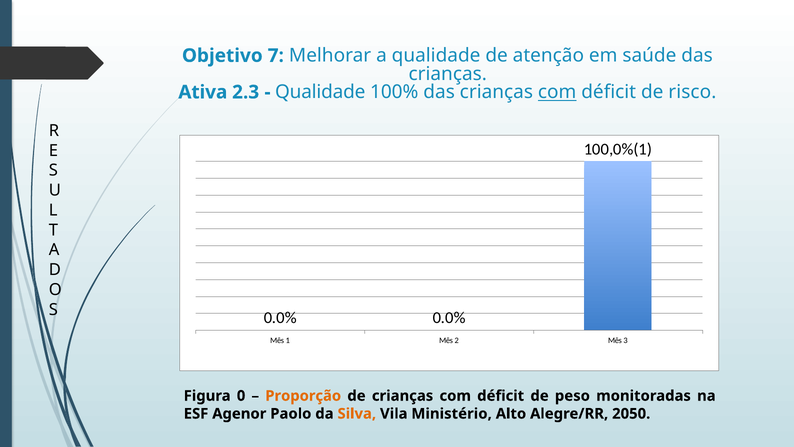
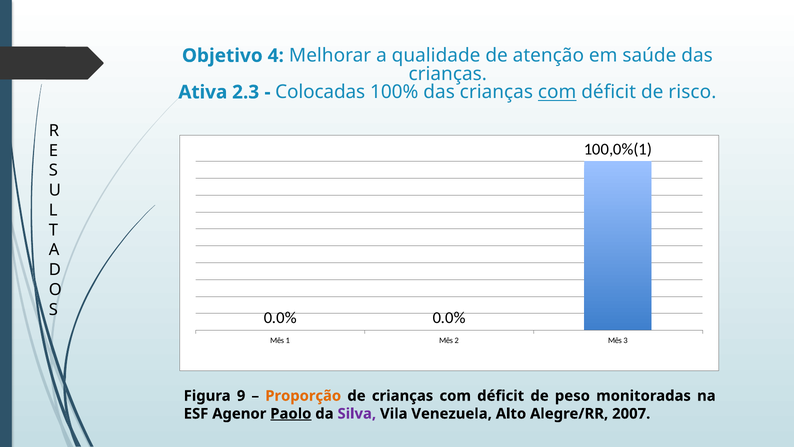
7: 7 -> 4 (276, 56)
Qualidade: Qualidade -> Colocadas (320, 92)
0: 0 -> 9 (241, 396)
Paolo underline: none -> present (291, 413)
Silva colour: orange -> purple (357, 413)
Ministério: Ministério -> Venezuela (452, 413)
2050: 2050 -> 2007 (631, 413)
